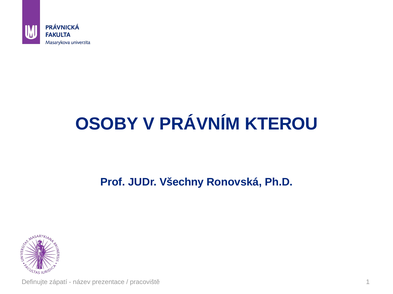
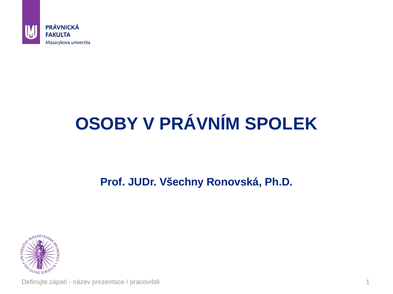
KTEROU: KTEROU -> SPOLEK (281, 124)
